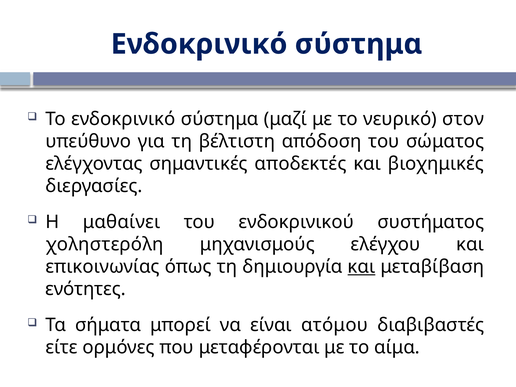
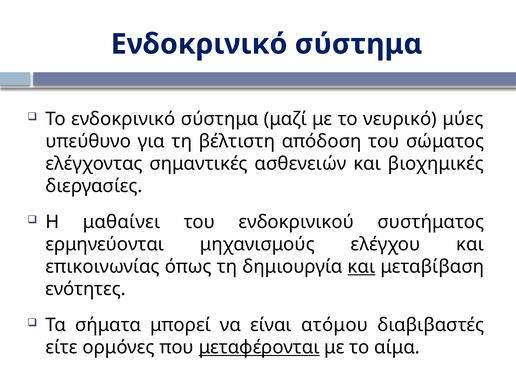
στον: στον -> μύες (463, 119)
αποδεκτές: αποδεκτές -> ασθενειών (301, 164)
χοληστερόλη: χοληστερόλη -> ερμηνεύονται (105, 244)
μεταφέρονται underline: none -> present (259, 347)
